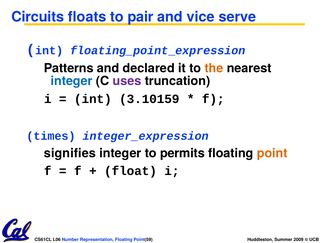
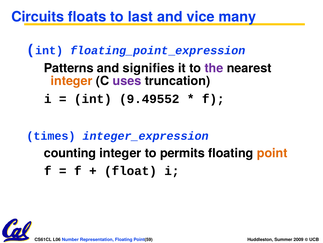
pair: pair -> last (140, 17)
serve: serve -> many (237, 17)
declared: declared -> signifies (149, 68)
the colour: orange -> purple (214, 68)
integer colour: blue -> orange (72, 81)
3.10159: 3.10159 -> 9.49552 (149, 99)
signifies: signifies -> counting (70, 153)
